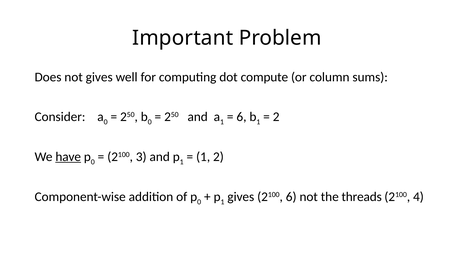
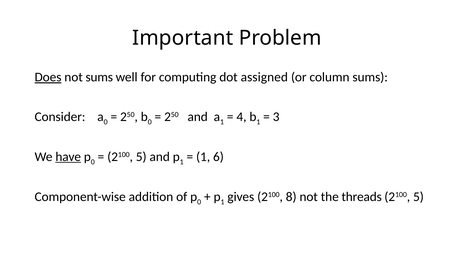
Does underline: none -> present (48, 77)
not gives: gives -> sums (99, 77)
compute: compute -> assigned (264, 77)
6: 6 -> 4 (241, 117)
2: 2 -> 3 (276, 117)
3: 3 -> 5 (141, 157)
1 2: 2 -> 6 (218, 157)
2100 6: 6 -> 8 (291, 197)
4: 4 -> 5 (418, 197)
